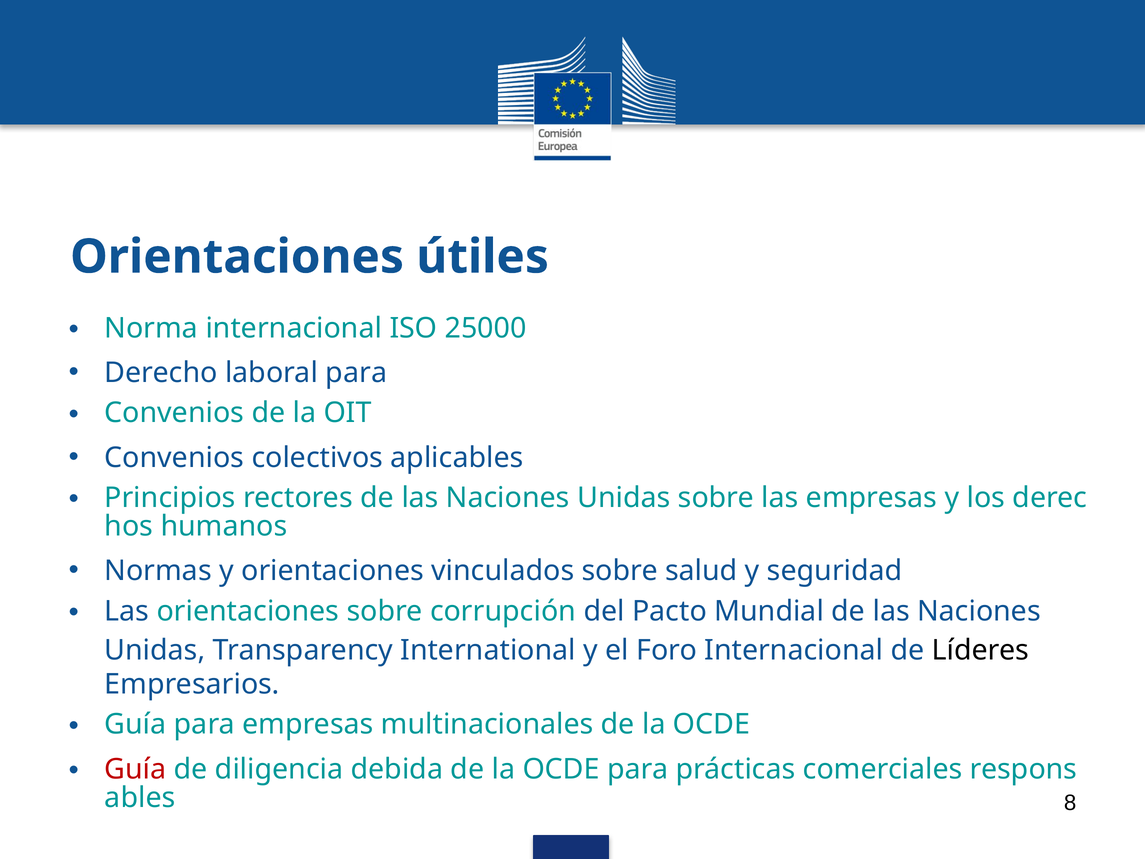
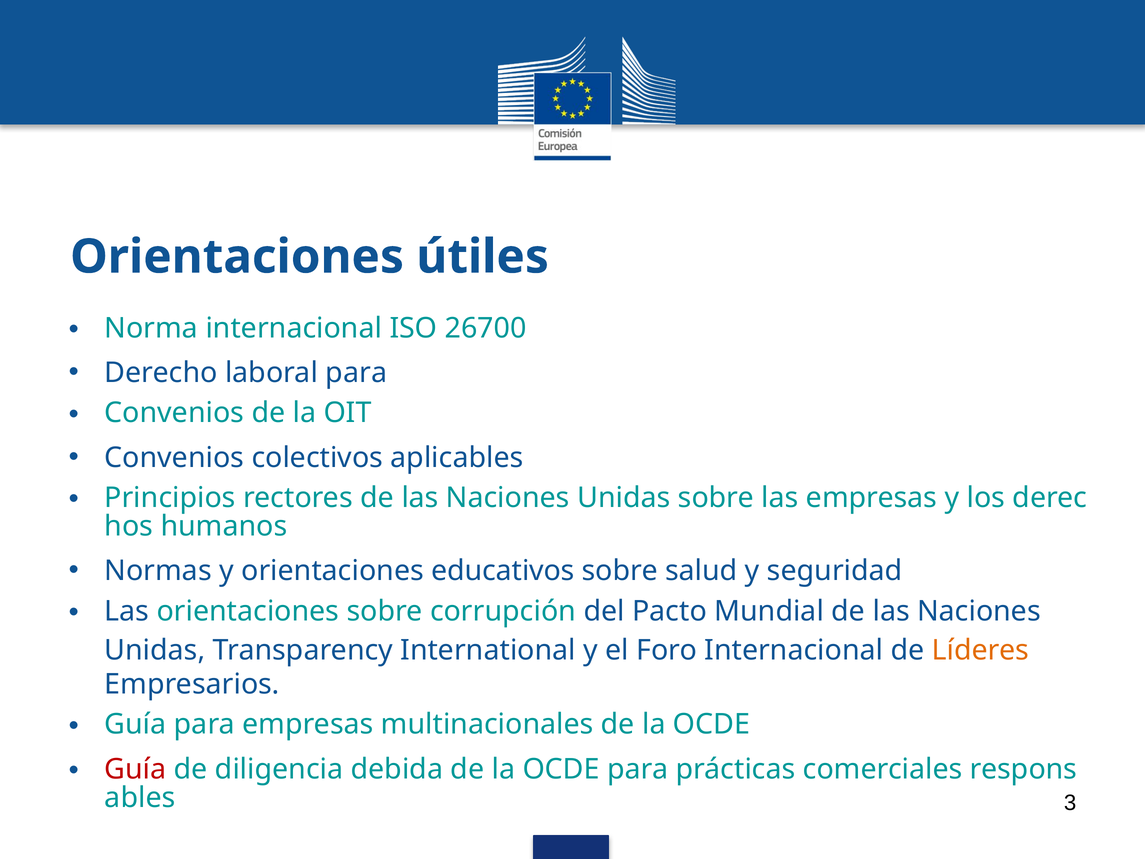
25000: 25000 -> 26700 (486, 328)
vinculados: vinculados -> educativos (503, 571)
Líderes colour: black -> orange (980, 650)
8: 8 -> 3 (1070, 803)
